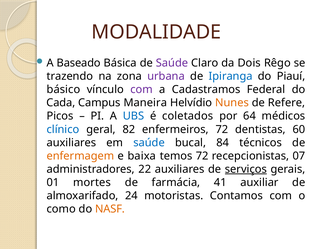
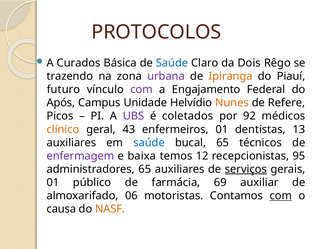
MODALIDADE: MODALIDADE -> PROTOCOLOS (156, 32)
Baseado: Baseado -> Curados (79, 63)
Saúde colour: purple -> blue (172, 63)
Ipiranga colour: blue -> orange (231, 76)
básico: básico -> futuro (63, 90)
Cadastramos: Cadastramos -> Engajamento (206, 90)
Cada: Cada -> Após (61, 103)
Maneira: Maneira -> Unidade (145, 103)
UBS colour: blue -> purple (133, 116)
64: 64 -> 92 (250, 116)
clínico colour: blue -> orange (63, 129)
82: 82 -> 43 (129, 129)
enfermeiros 72: 72 -> 01 (222, 129)
60: 60 -> 13 (299, 129)
bucal 84: 84 -> 65 (223, 143)
enfermagem colour: orange -> purple (80, 156)
temos 72: 72 -> 12 (202, 156)
07: 07 -> 95 (299, 156)
administradores 22: 22 -> 65 (145, 169)
mortes: mortes -> público (92, 182)
41: 41 -> 69 (220, 182)
24: 24 -> 06 (131, 196)
com underline: none -> present (281, 196)
como: como -> causa (61, 209)
